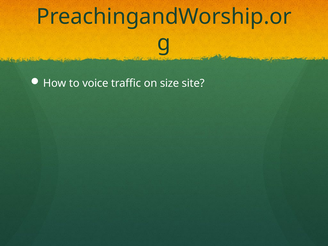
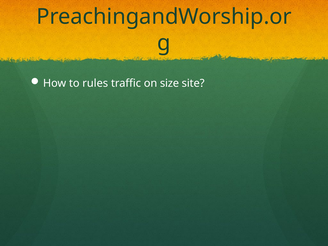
voice: voice -> rules (95, 83)
